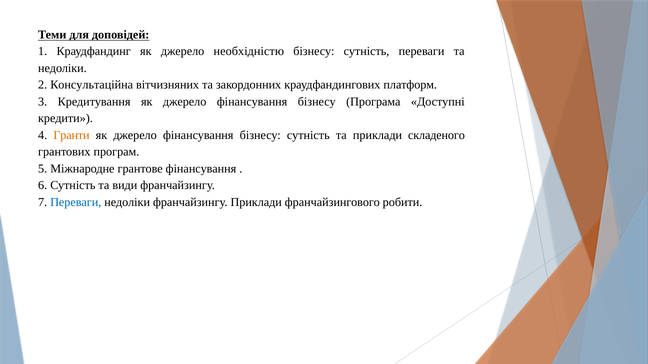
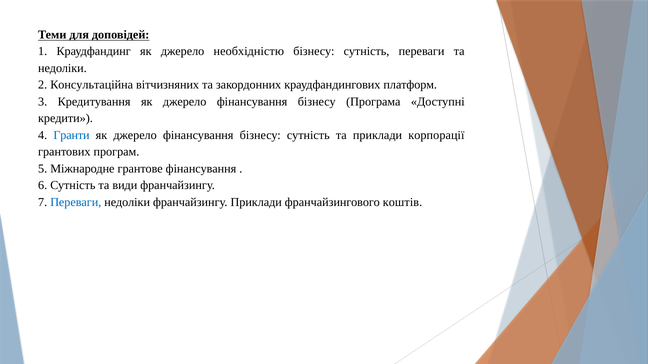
Гранти colour: orange -> blue (72, 135)
складеного: складеного -> корпорації (436, 135)
робити: робити -> коштів (403, 202)
